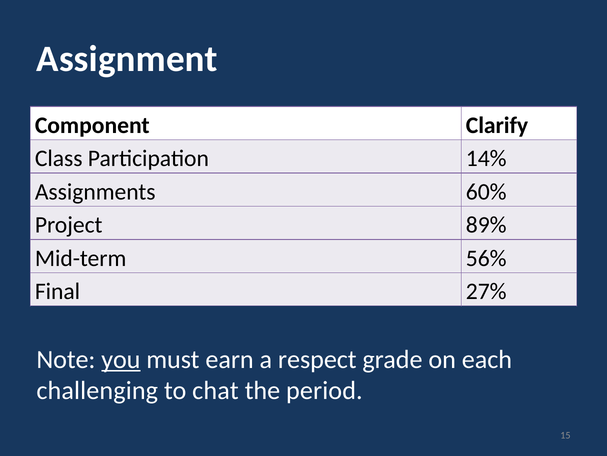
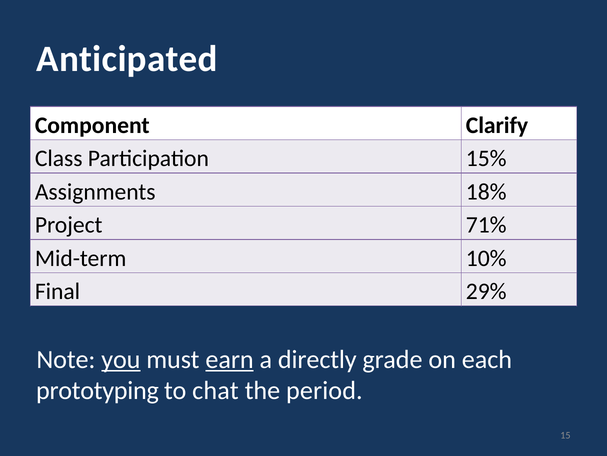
Assignment: Assignment -> Anticipated (127, 59)
14%: 14% -> 15% (486, 158)
60%: 60% -> 18% (486, 192)
89%: 89% -> 71% (486, 225)
56%: 56% -> 10% (486, 258)
27%: 27% -> 29% (486, 291)
earn underline: none -> present (230, 359)
respect: respect -> directly (317, 359)
challenging: challenging -> prototyping (97, 390)
